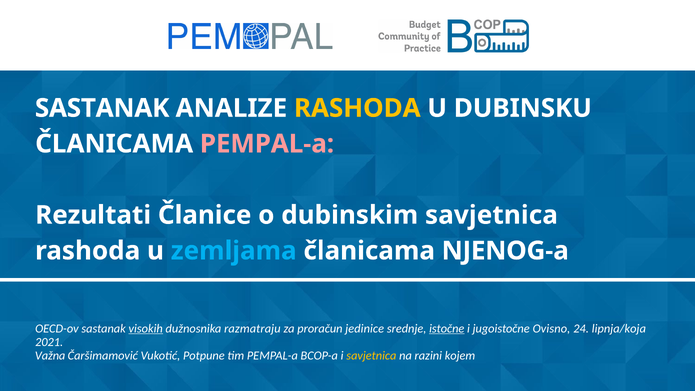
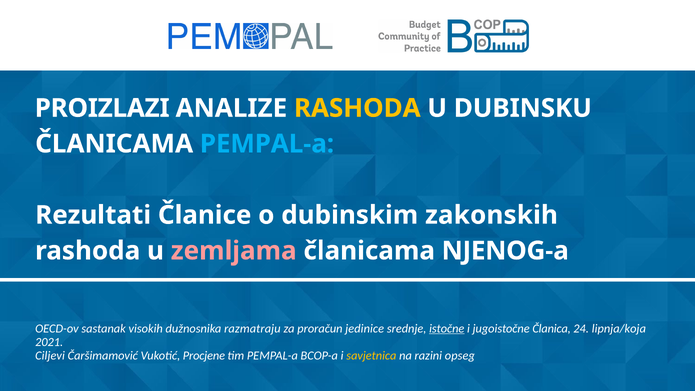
SASTANAK: SASTANAK -> PROIZLAZI (102, 108)
PEMPAL-a colour: pink -> light blue (267, 144)
dubinskim savjetnica: savjetnica -> zakonskih (491, 215)
zemljama colour: light blue -> pink (234, 251)
visokih underline: present -> none (146, 328)
Ovisno: Ovisno -> Članica (552, 328)
Važna: Važna -> Ciljevi (50, 355)
Potpune: Potpune -> Procjene (204, 355)
kojem: kojem -> opseg (460, 355)
